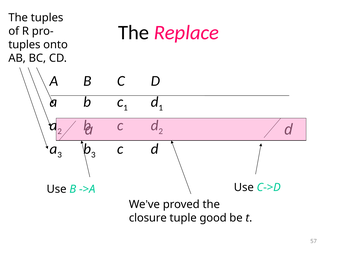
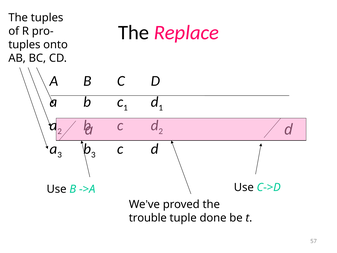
closure: closure -> trouble (148, 218)
good: good -> done (213, 218)
